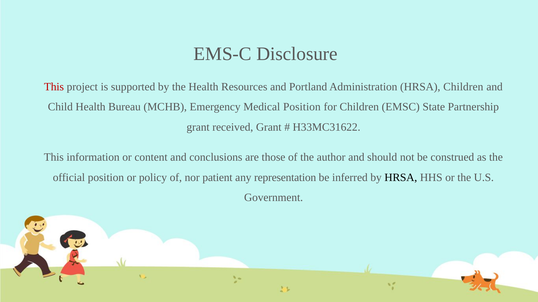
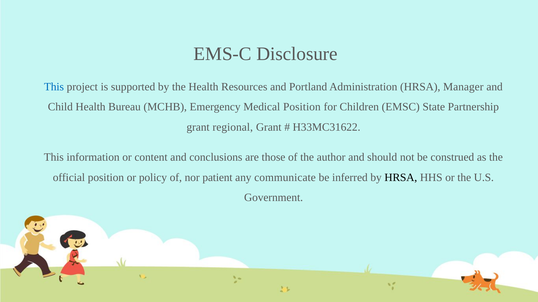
This colour: red -> blue (54, 87)
HRSA Children: Children -> Manager (463, 87)
received: received -> regional (233, 127)
representation: representation -> communicate (285, 178)
